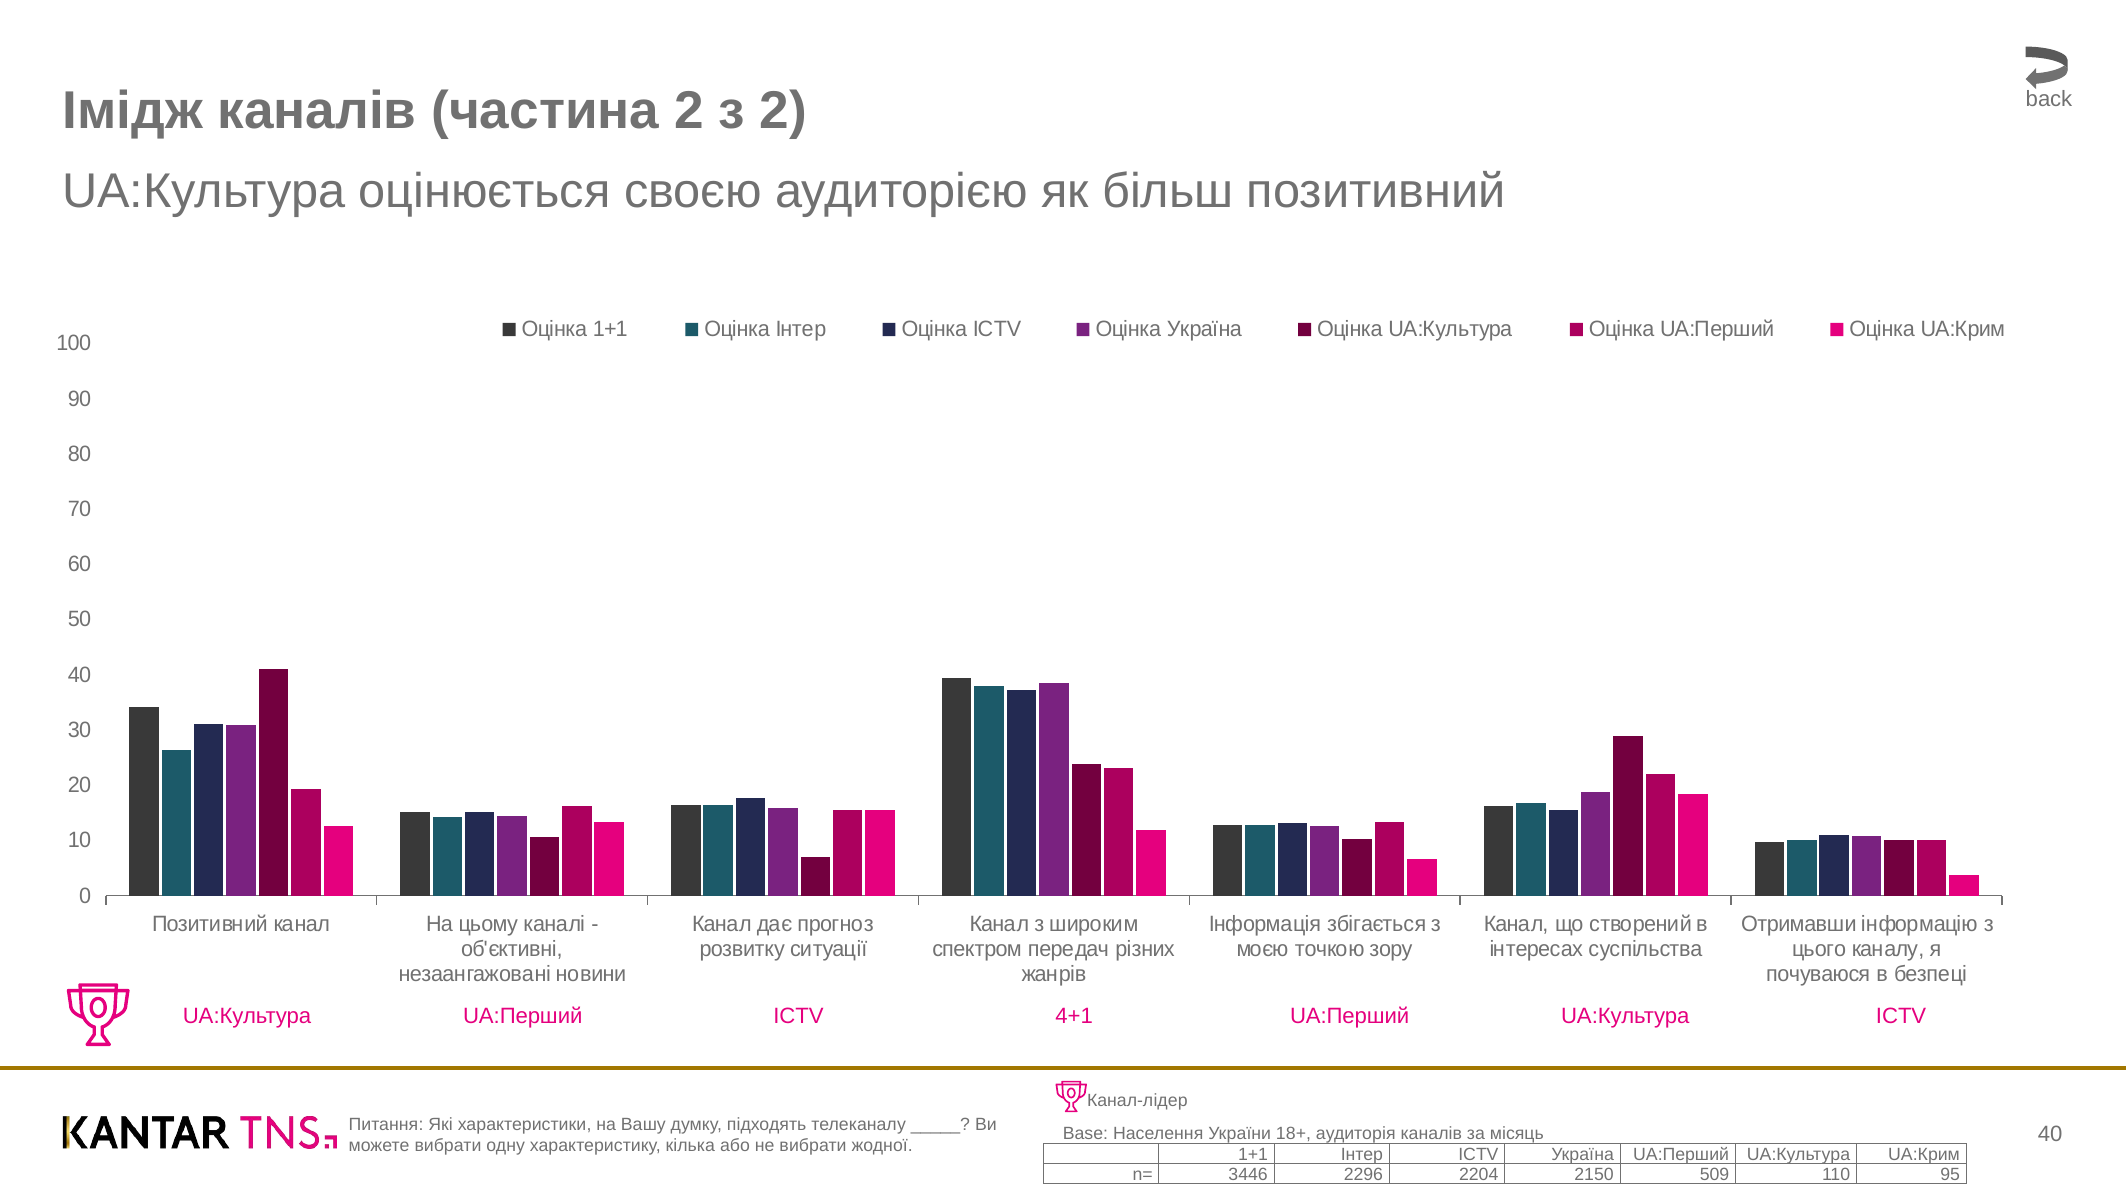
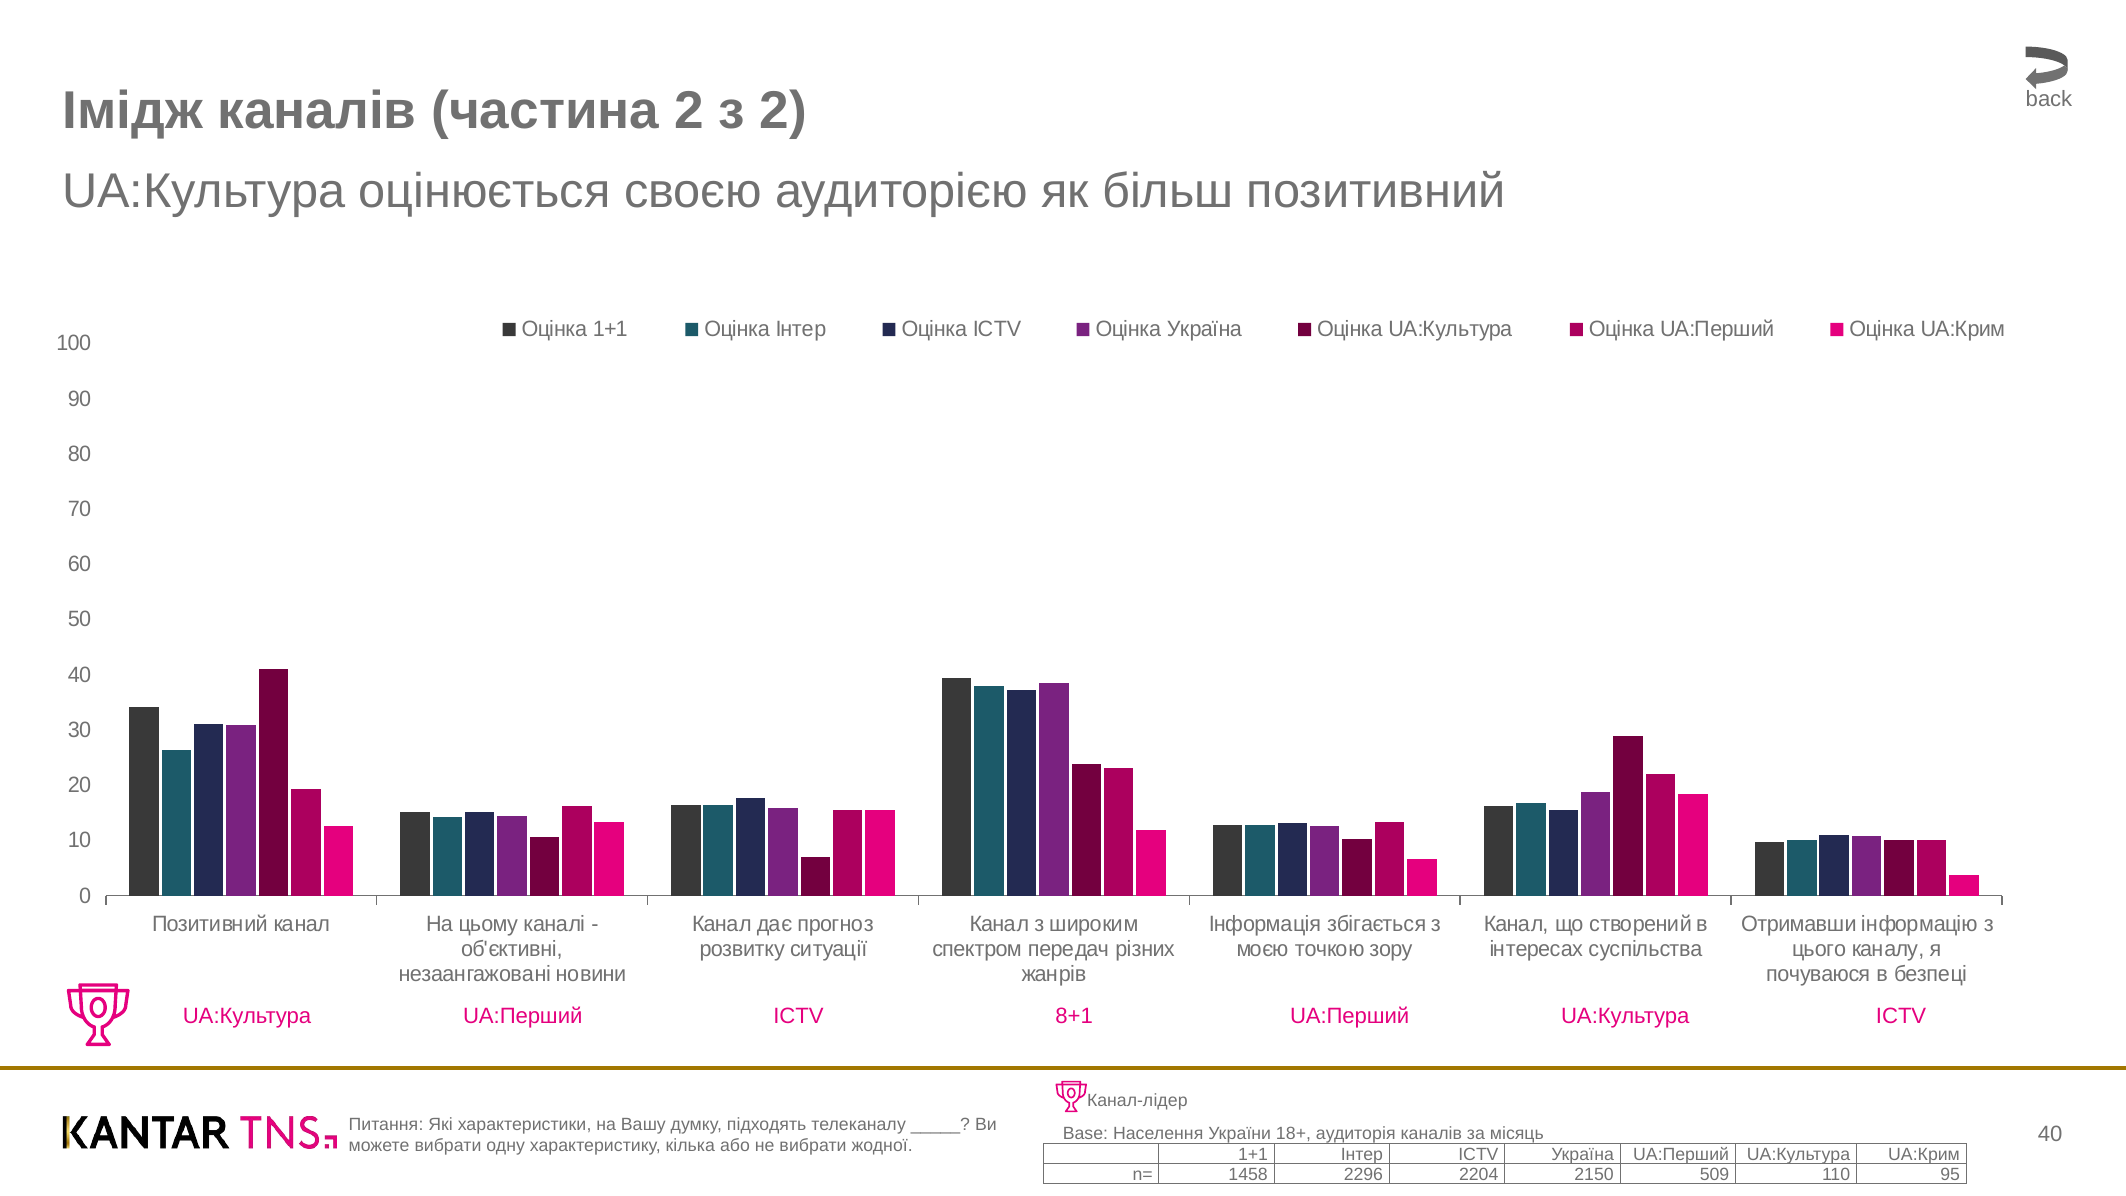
4+1: 4+1 -> 8+1 (1074, 1016)
3446: 3446 -> 1458 (1248, 1174)
